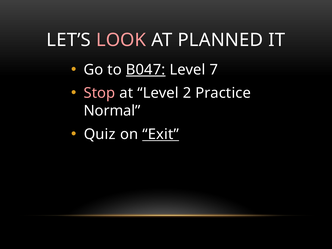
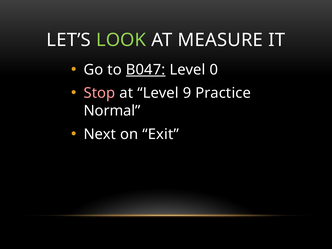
LOOK colour: pink -> light green (121, 40)
PLANNED: PLANNED -> MEASURE (220, 40)
7: 7 -> 0 (214, 70)
2: 2 -> 9 (187, 93)
Quiz: Quiz -> Next (100, 134)
Exit underline: present -> none (161, 134)
